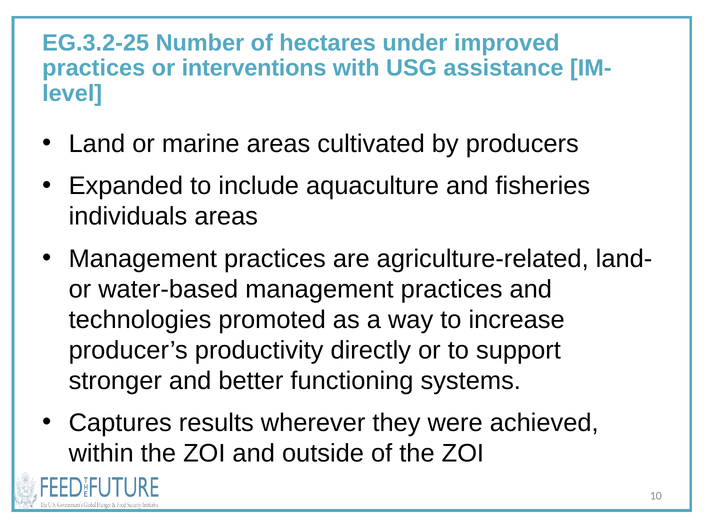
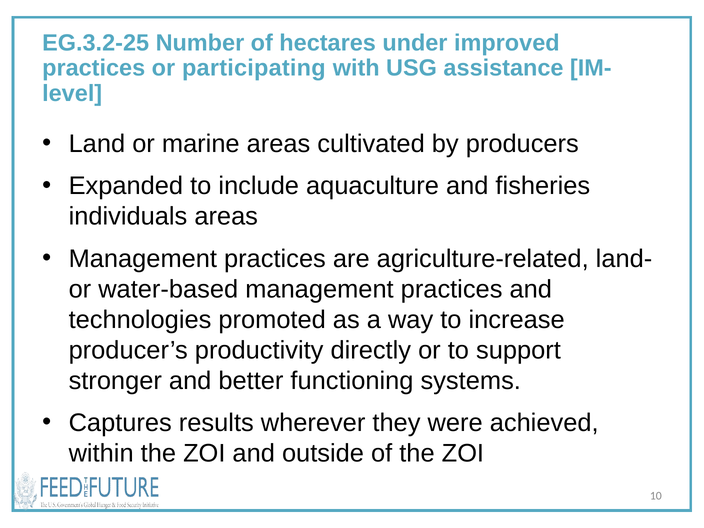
interventions: interventions -> participating (254, 68)
